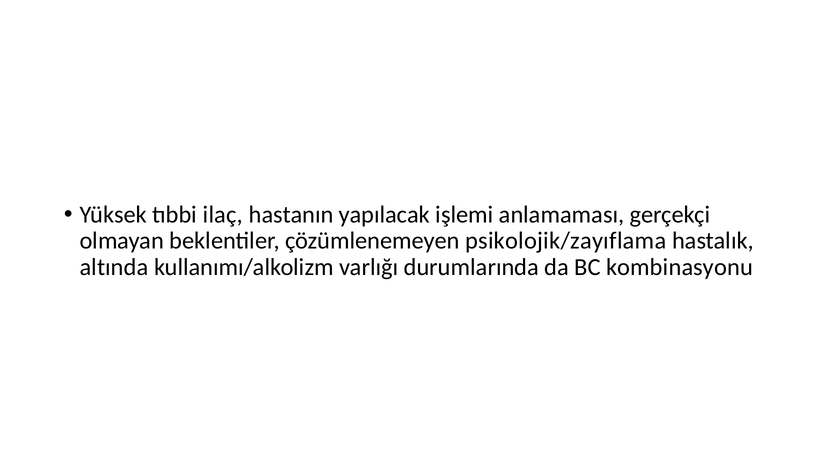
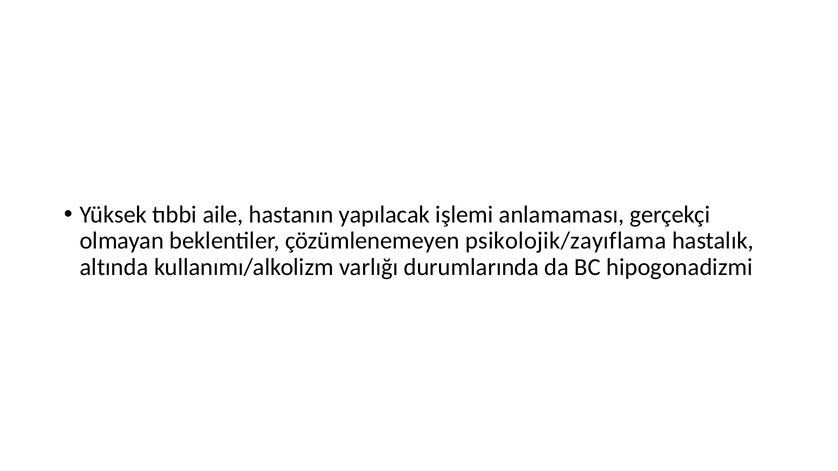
ilaç: ilaç -> aile (223, 215)
kombinasyonu: kombinasyonu -> hipogonadizmi (680, 267)
